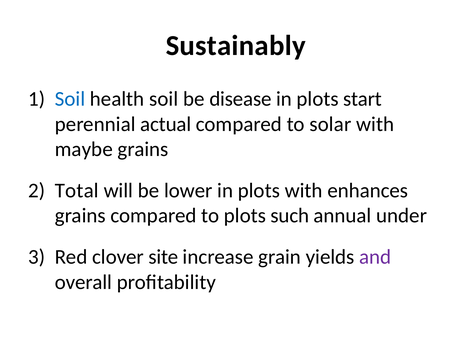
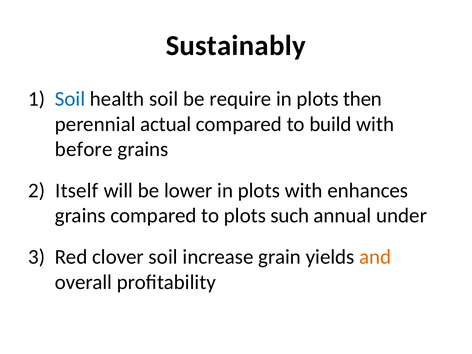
disease: disease -> require (240, 99)
start: start -> then (363, 99)
solar: solar -> build (331, 124)
maybe: maybe -> before (84, 149)
Total: Total -> Itself (77, 191)
clover site: site -> soil (163, 257)
and colour: purple -> orange (375, 257)
